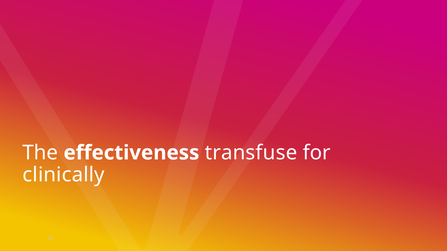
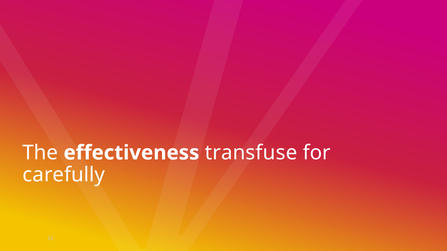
clinically: clinically -> carefully (64, 175)
